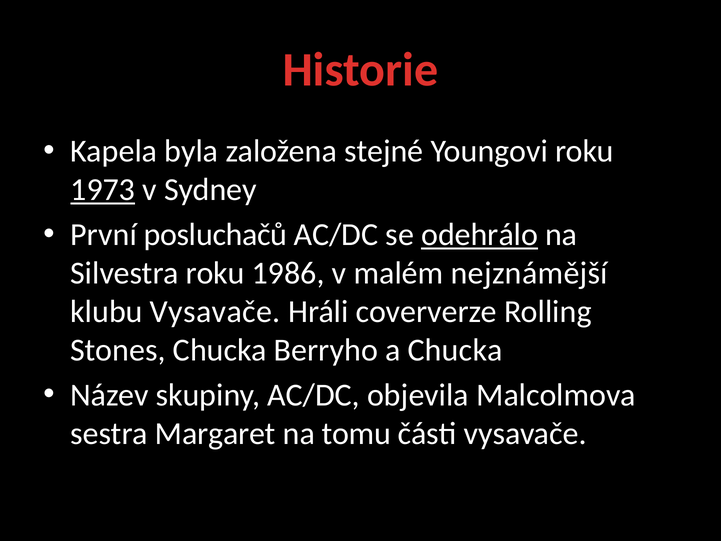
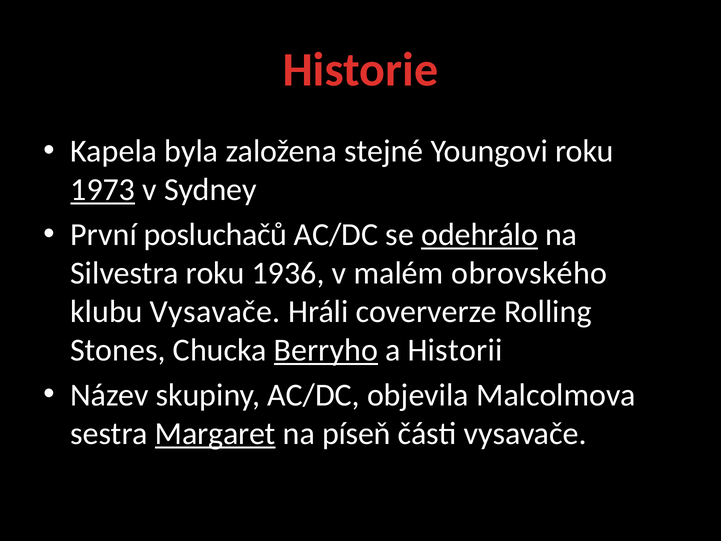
1986: 1986 -> 1936 (288, 273)
nejznámější: nejznámější -> obrovského (529, 273)
Berryho underline: none -> present (326, 350)
a Chucka: Chucka -> Historii (455, 350)
Margaret underline: none -> present (215, 433)
tomu: tomu -> píseň (356, 433)
